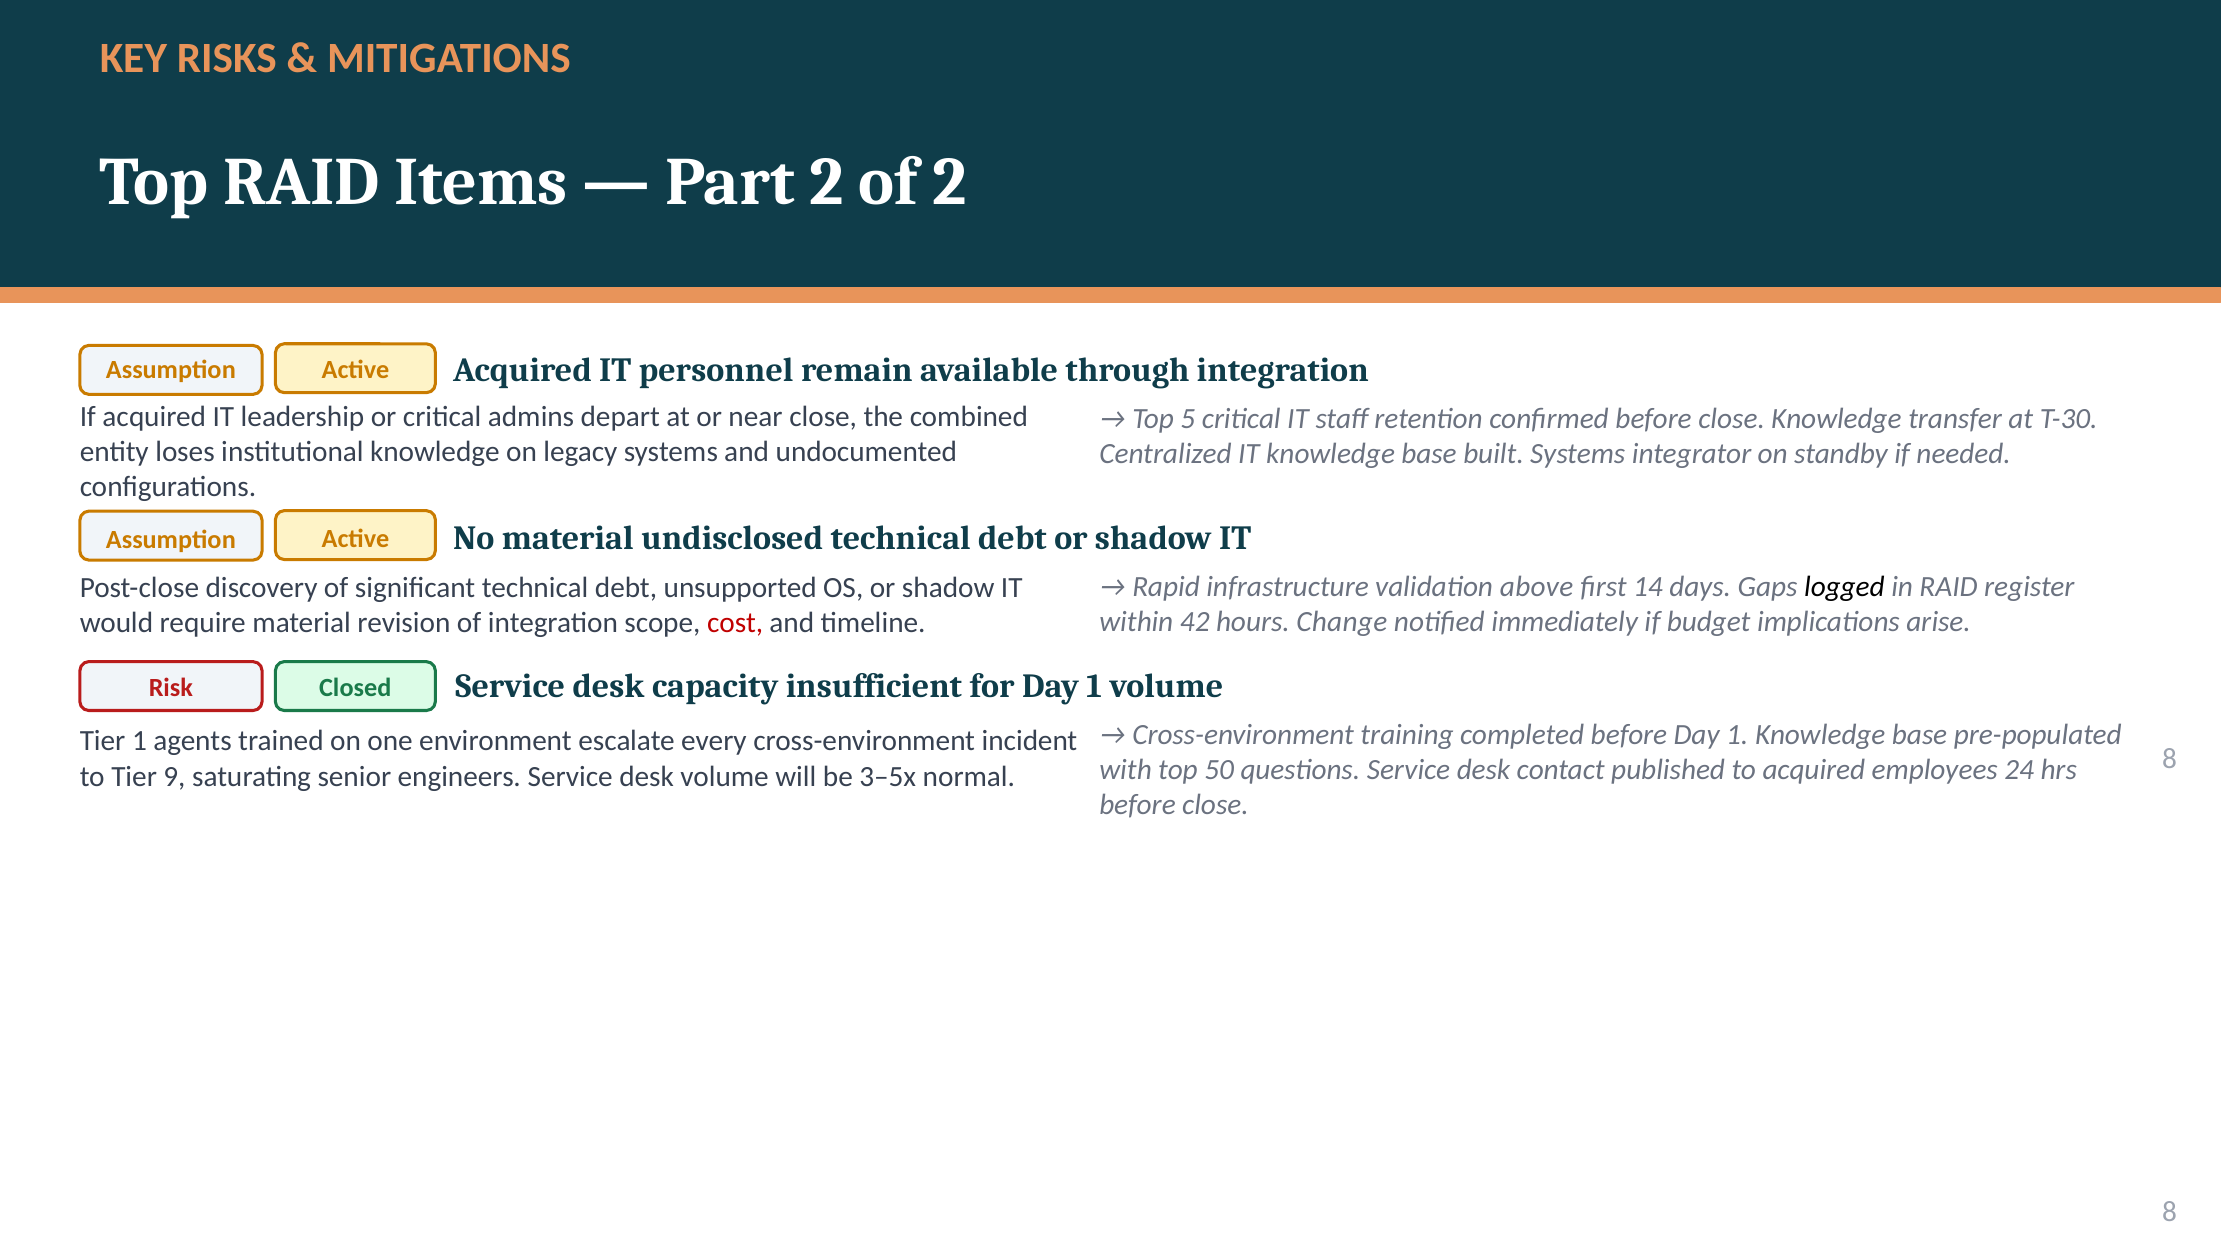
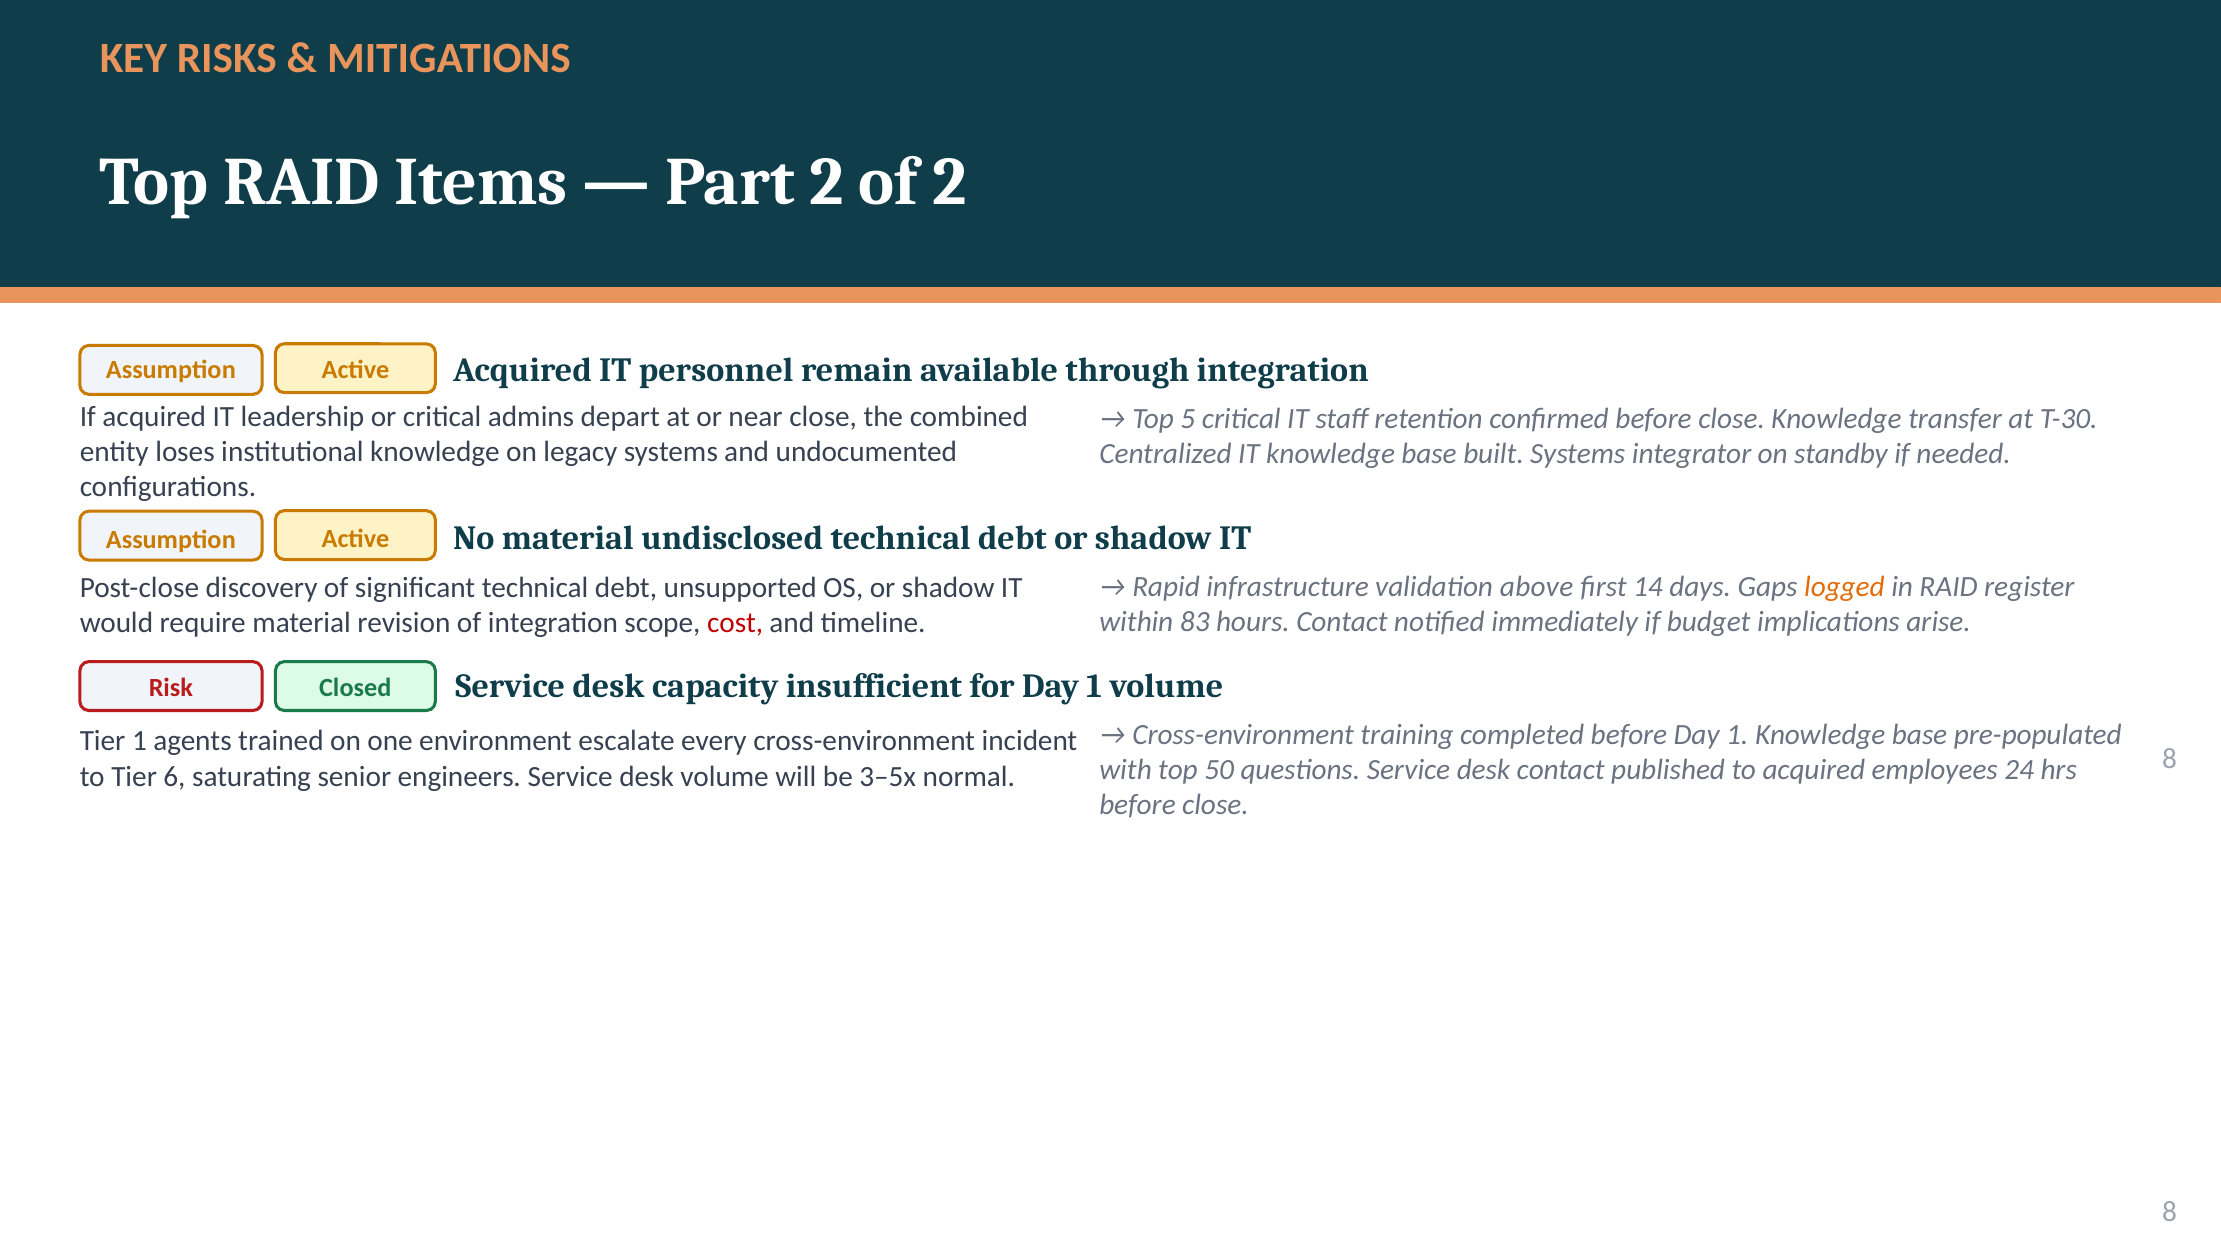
logged colour: black -> orange (1844, 587)
42: 42 -> 83 (1195, 622)
hours Change: Change -> Contact (1342, 622)
9: 9 -> 6 (174, 777)
